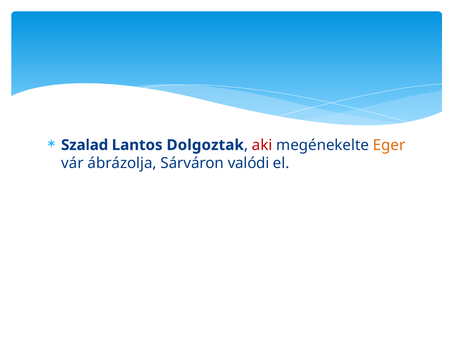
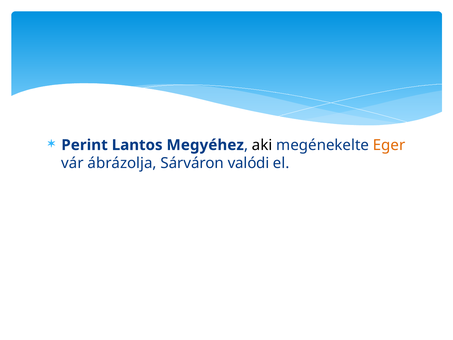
Szalad: Szalad -> Perint (85, 145)
Dolgoztak: Dolgoztak -> Megyéhez (205, 145)
aki colour: red -> black (262, 145)
